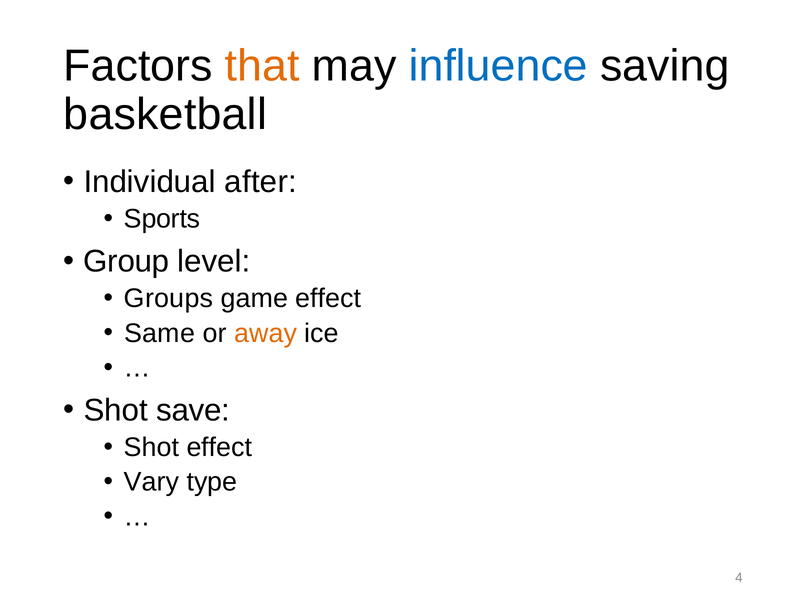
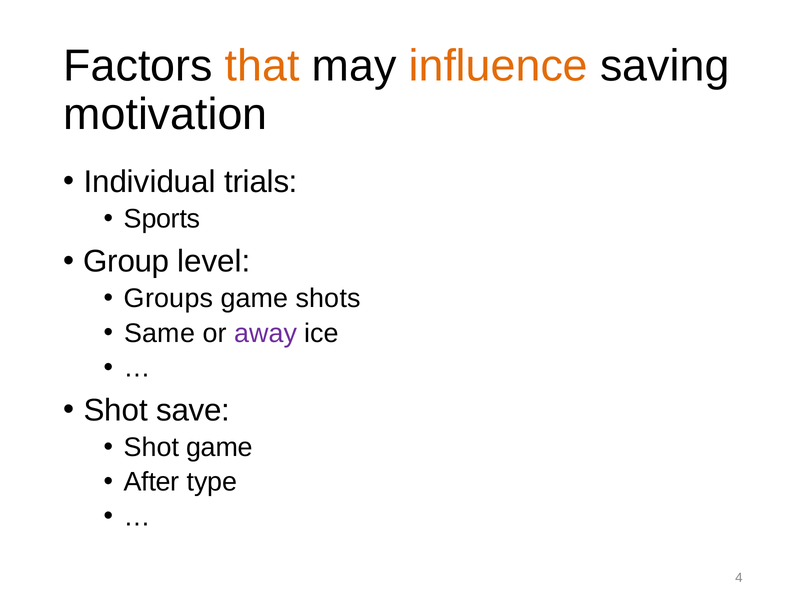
influence colour: blue -> orange (498, 66)
basketball: basketball -> motivation (165, 114)
after: after -> trials (261, 182)
game effect: effect -> shots (328, 298)
away colour: orange -> purple (266, 333)
Shot effect: effect -> game (220, 447)
Vary: Vary -> After (152, 482)
